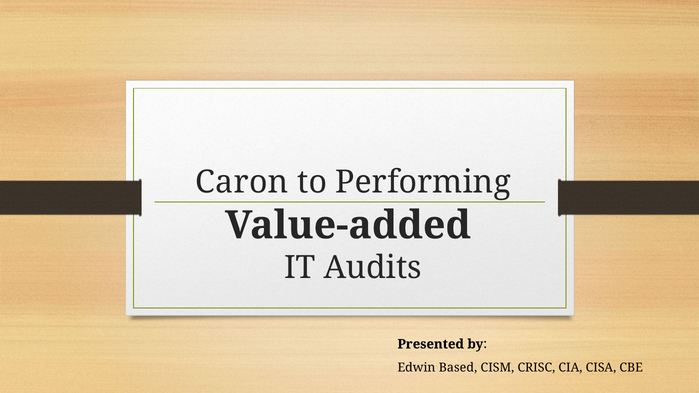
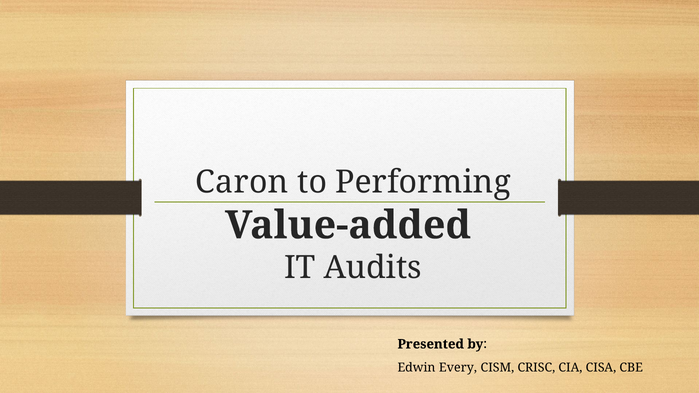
Based: Based -> Every (458, 368)
